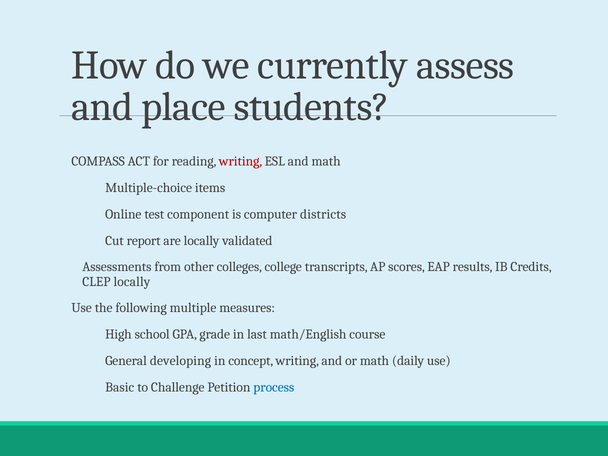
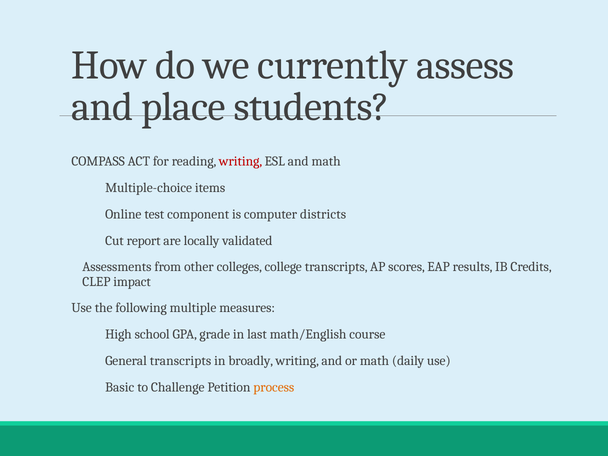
CLEP locally: locally -> impact (132, 282)
General developing: developing -> transcripts (180, 361)
concept: concept -> broadly (251, 361)
process colour: blue -> orange (274, 387)
